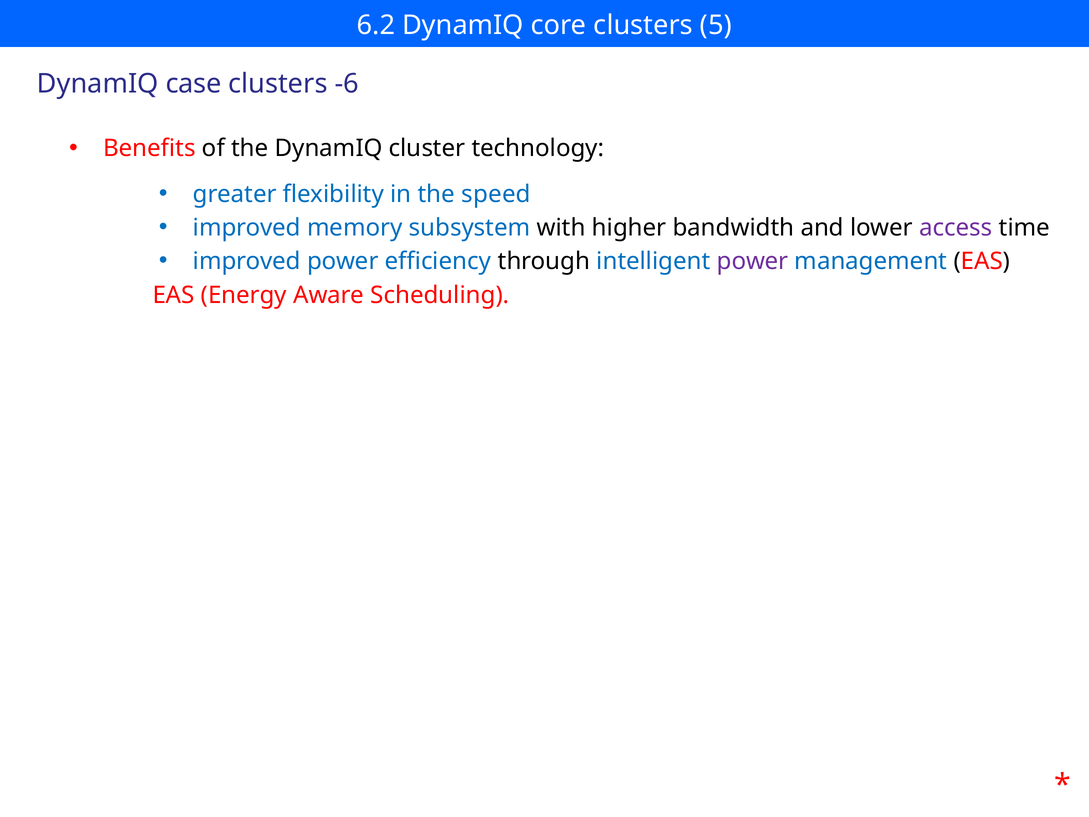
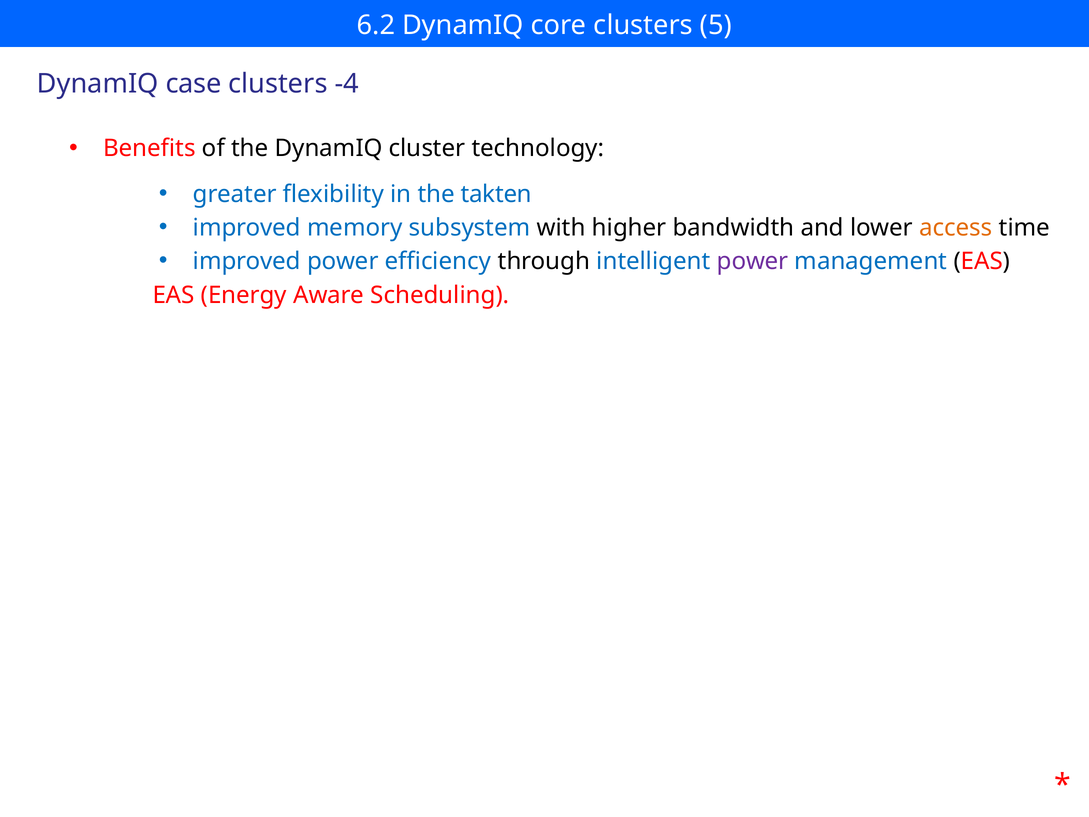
-6: -6 -> -4 (347, 84)
speed: speed -> takten (496, 194)
access colour: purple -> orange (956, 228)
